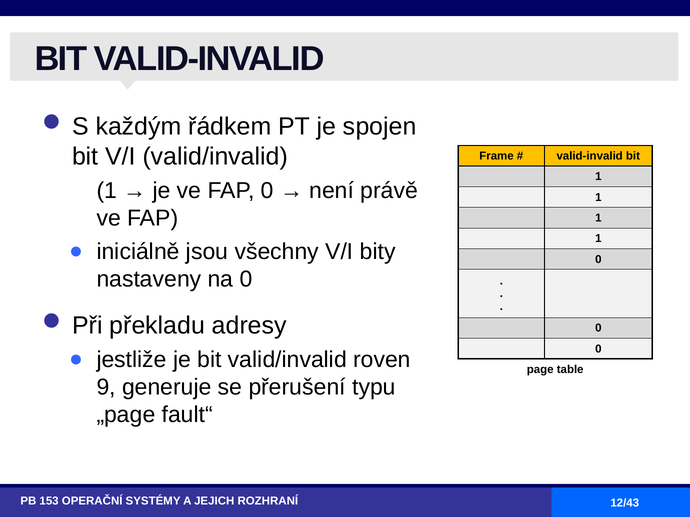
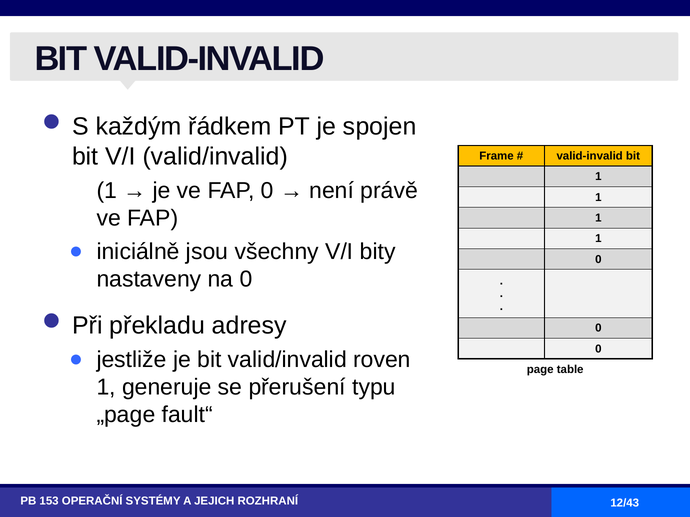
9: 9 -> 1 (106, 388)
